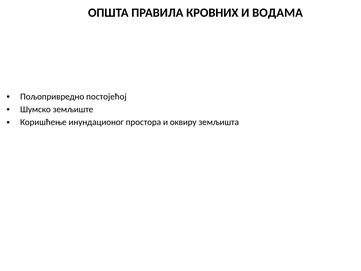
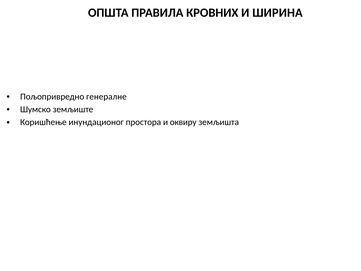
ВОДАМА: ВОДАМА -> ШИРИНА (277, 13)
постојећој: постојећој -> генералне (106, 96)
